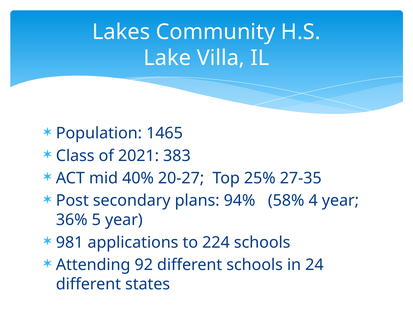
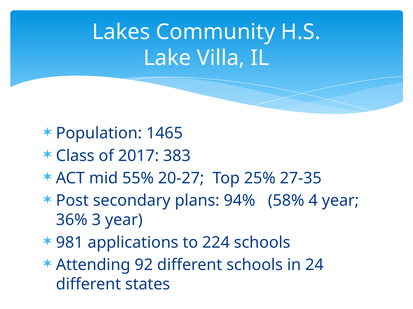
2021: 2021 -> 2017 (139, 156)
40%: 40% -> 55% (138, 179)
5: 5 -> 3 (96, 220)
